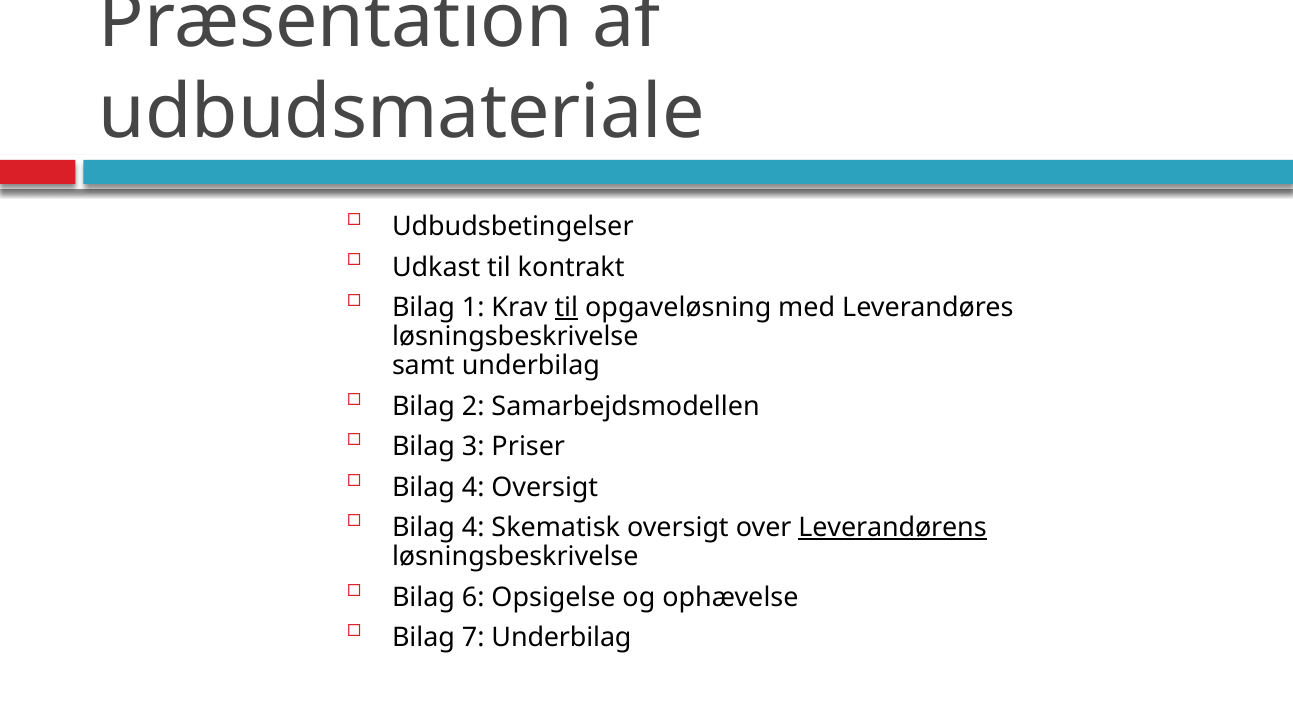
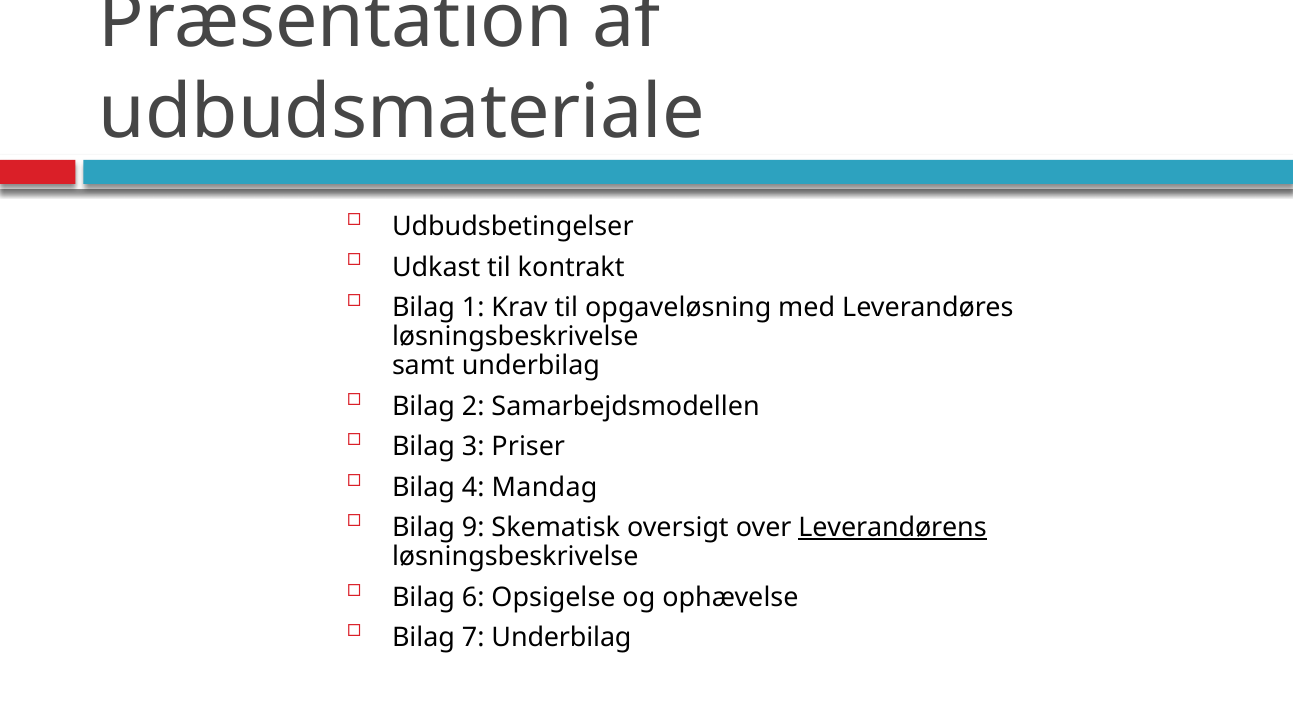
til underline: present -> none (566, 307)
4 Oversigt: Oversigt -> Mandag (545, 487)
4: 4 -> 9 (473, 527)
